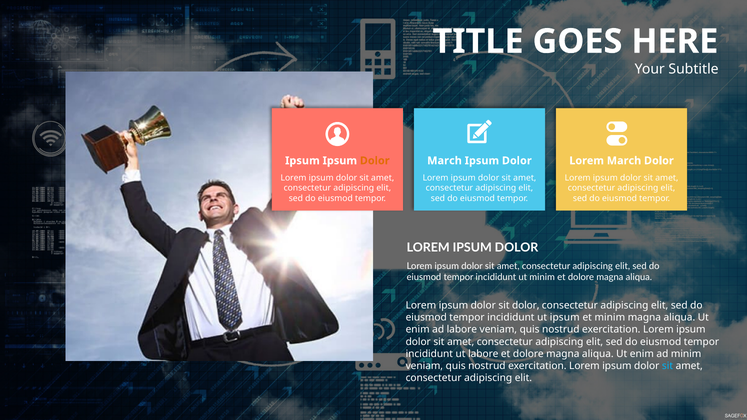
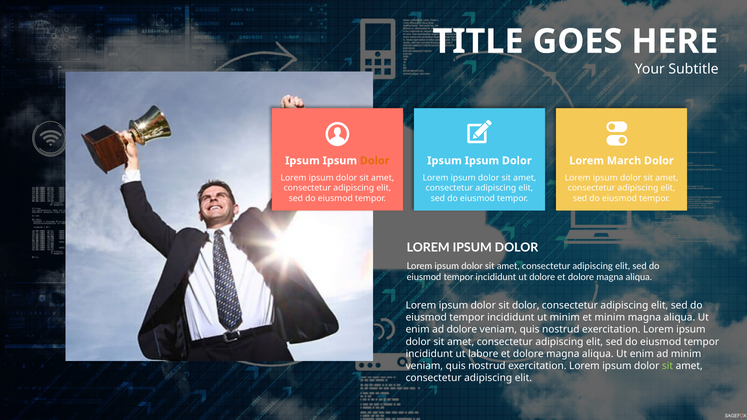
March: March -> Ipsum (445, 161)
ut minim: minim -> dolore (542, 278)
ut ipsum: ipsum -> minim (565, 318)
ad labore: labore -> dolore (462, 330)
sit colour: light blue -> light green (667, 366)
